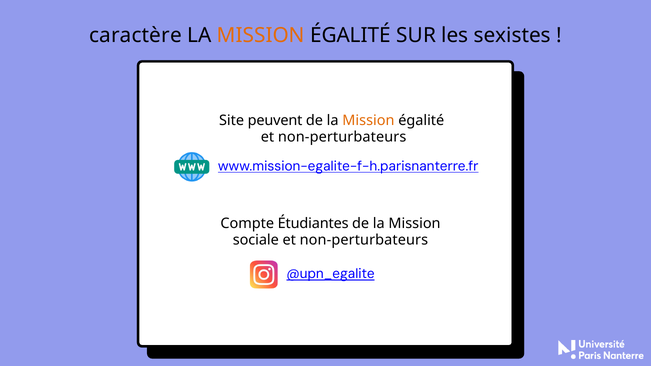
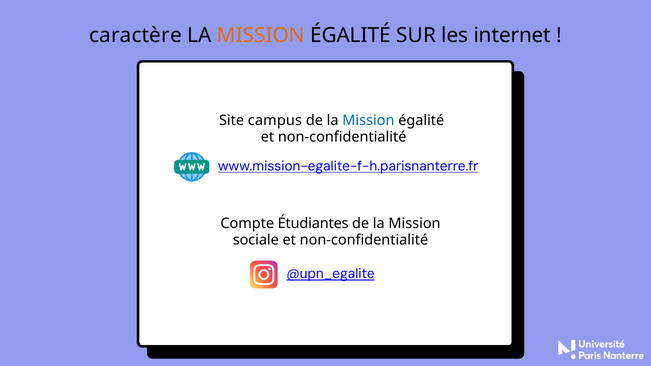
sexistes: sexistes -> internet (512, 35)
peuvent: peuvent -> campus (275, 120)
Mission colour: orange -> blue (368, 120)
non-perturbateurs: non-perturbateurs -> non-confidentialité (342, 137)
non-perturbateurs: non-perturbateurs -> non-confidentialité (364, 240)
